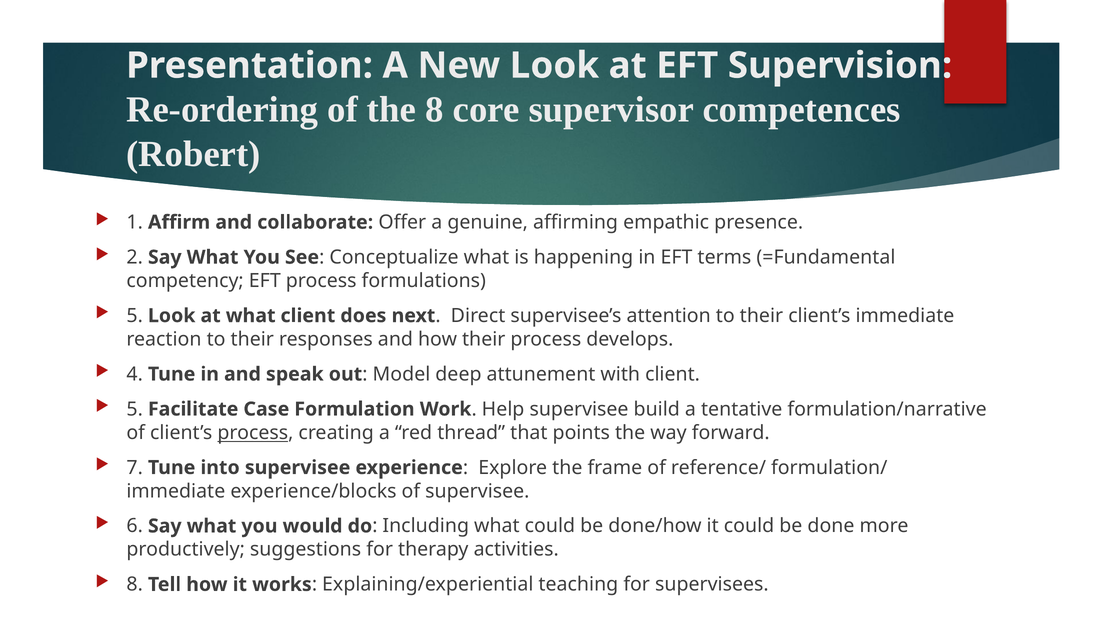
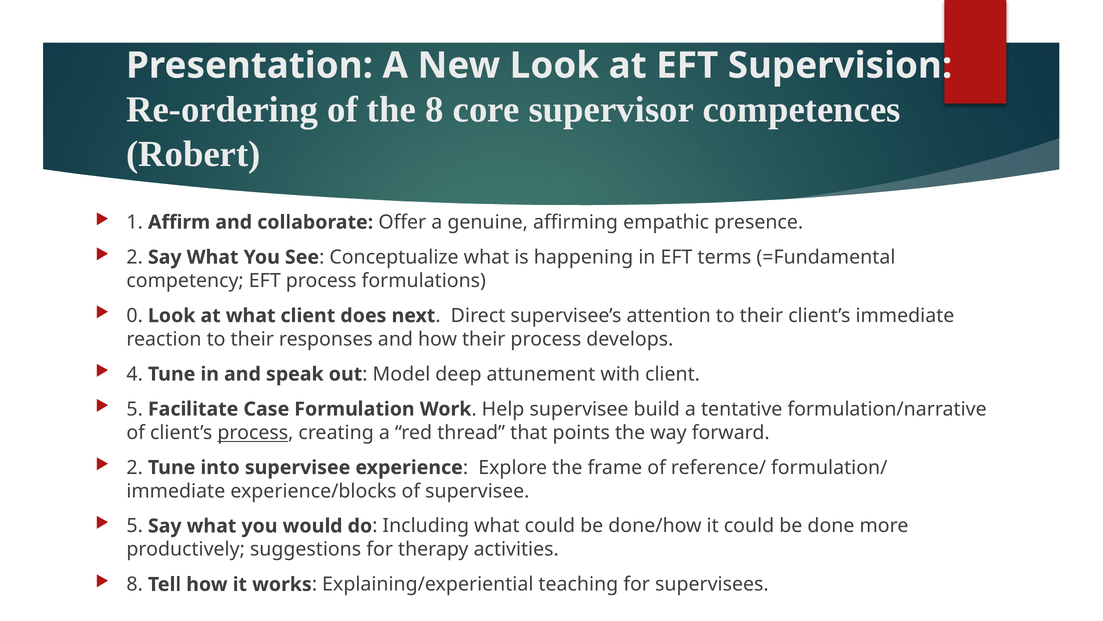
5: 5 -> 0 (135, 315)
7: 7 -> 2 (135, 467)
6: 6 -> 5 (135, 526)
